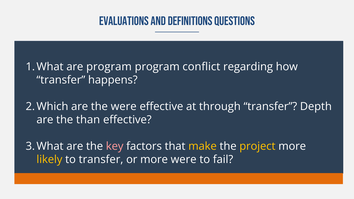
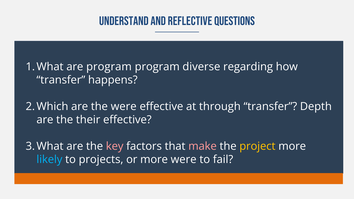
Evaluations: Evaluations -> Understand (124, 21)
Definitions: Definitions -> Reflective (190, 21)
conflict: conflict -> diverse (201, 67)
than: than -> their (88, 120)
make colour: yellow -> pink (203, 146)
likely colour: yellow -> light blue (49, 160)
to transfer: transfer -> projects (101, 160)
